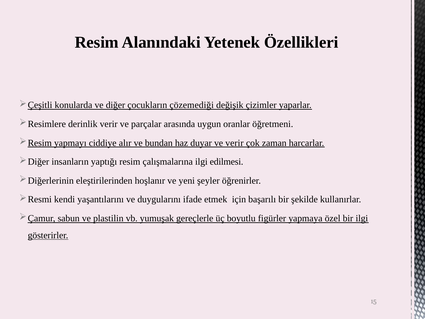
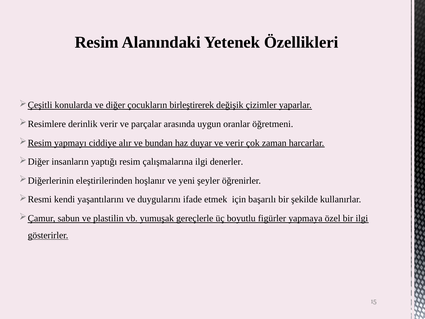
çözemediği: çözemediği -> birleştirerek (192, 105)
edilmesi: edilmesi -> denerler (227, 162)
